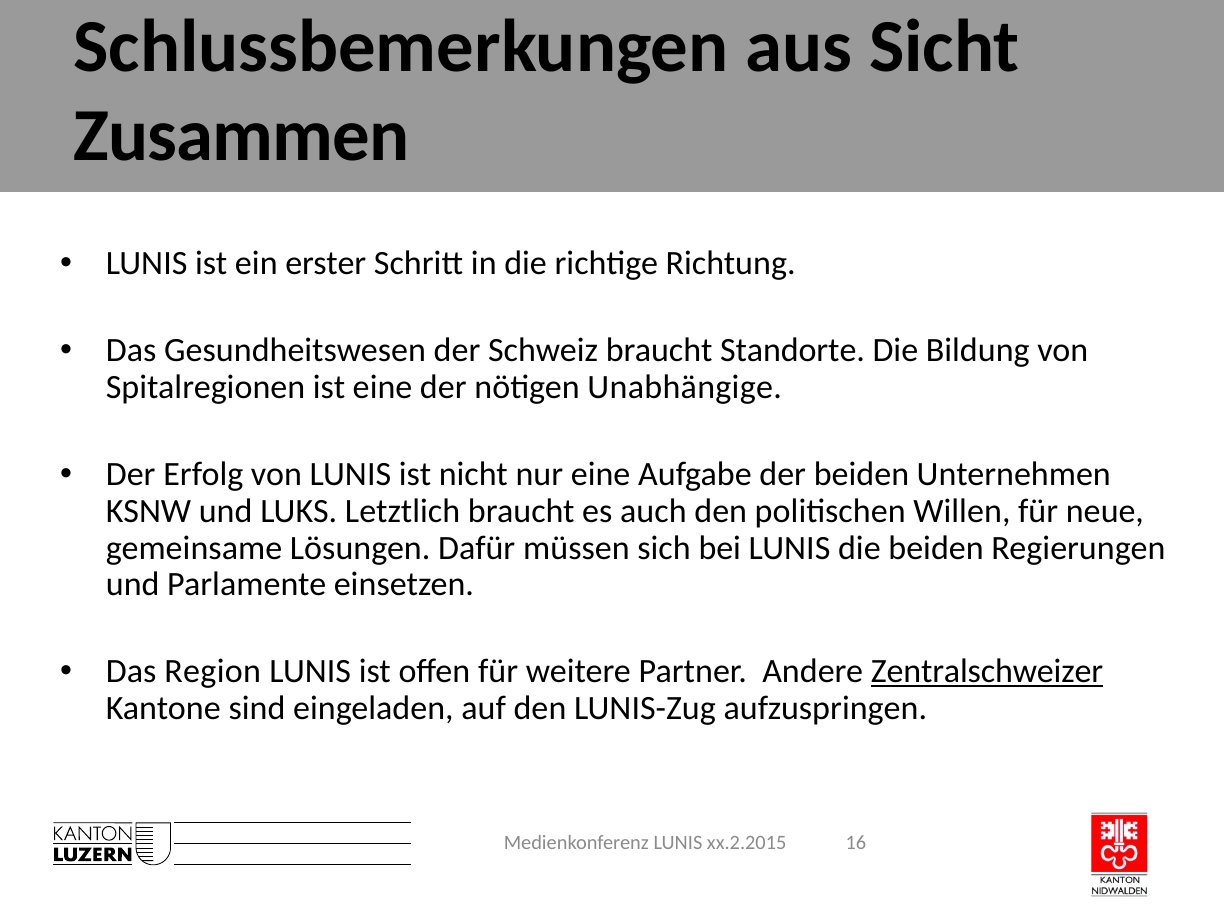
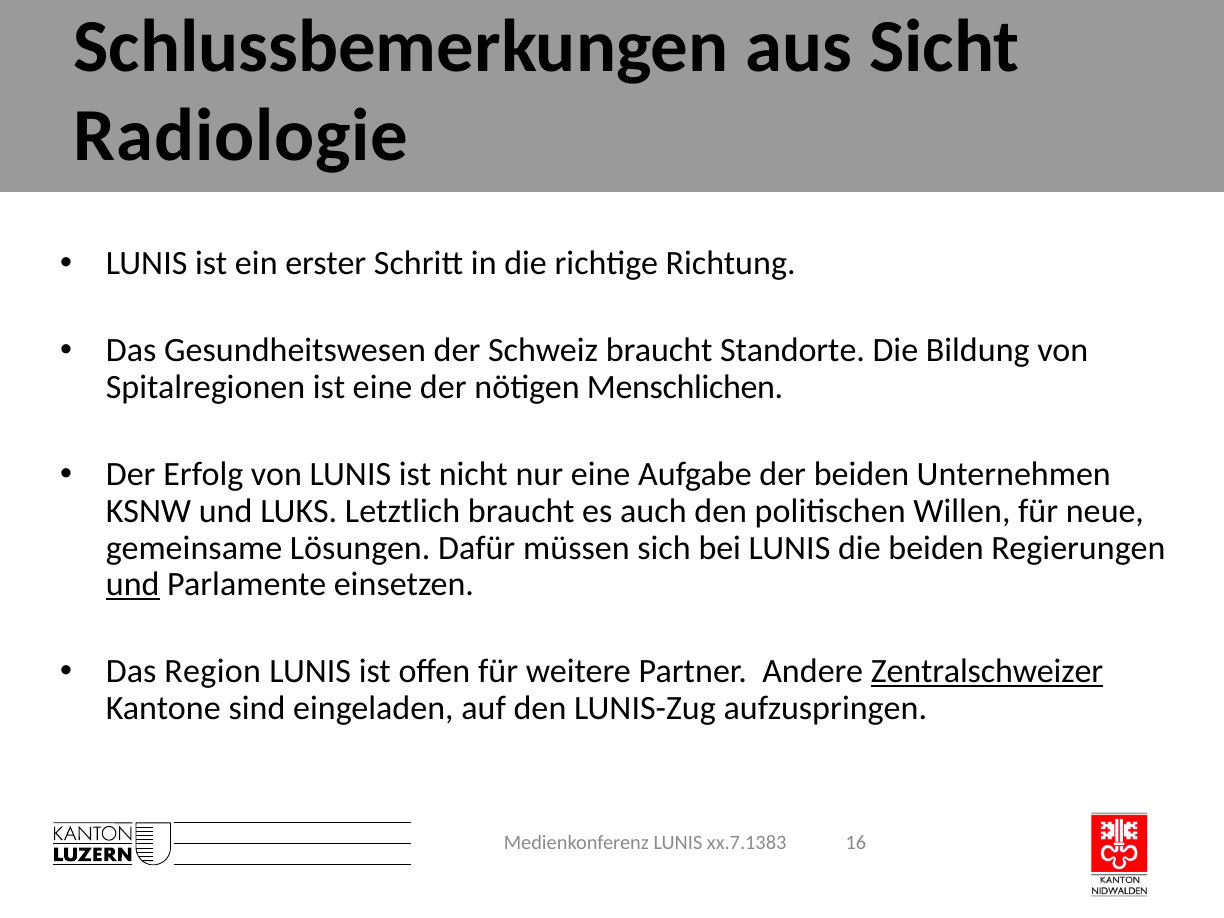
Zusammen: Zusammen -> Radiologie (241, 136)
Unabhängige: Unabhängige -> Menschlichen (685, 387)
und underline: none -> present (133, 585)
xx.2.2015: xx.2.2015 -> xx.7.1383 (747, 843)
